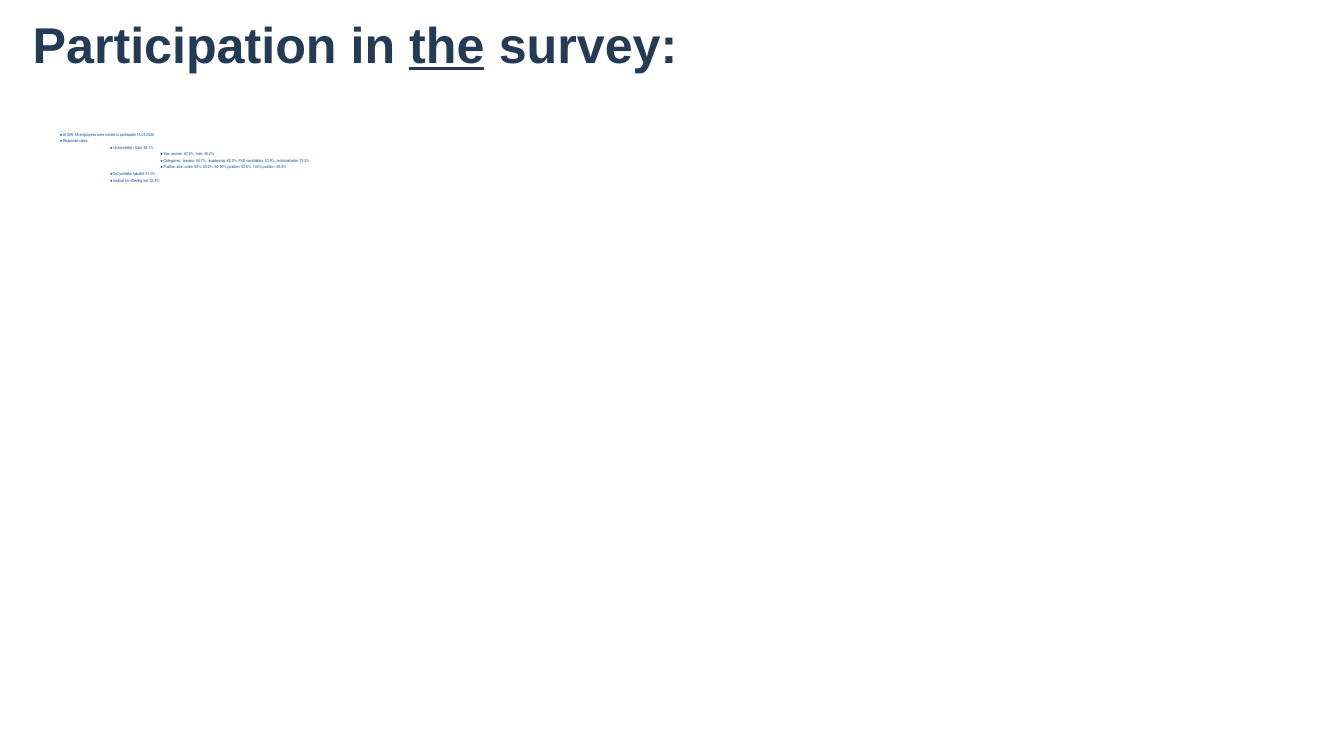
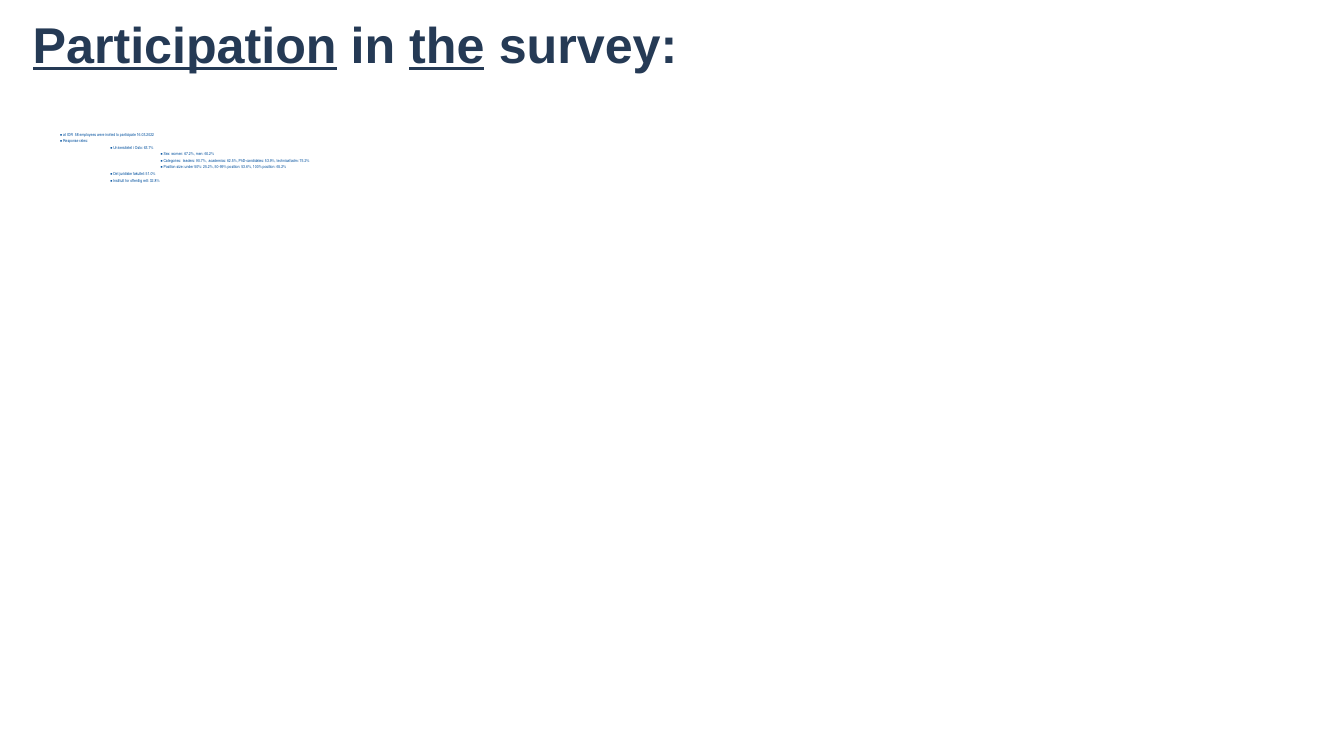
Participation underline: none -> present (185, 47)
